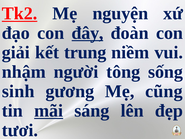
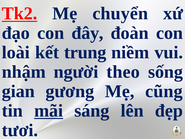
nguyện: nguyện -> chuyển (120, 13)
đây underline: present -> none (88, 33)
giải: giải -> loài (16, 52)
tông: tông -> theo (123, 72)
sinh: sinh -> gian (18, 91)
